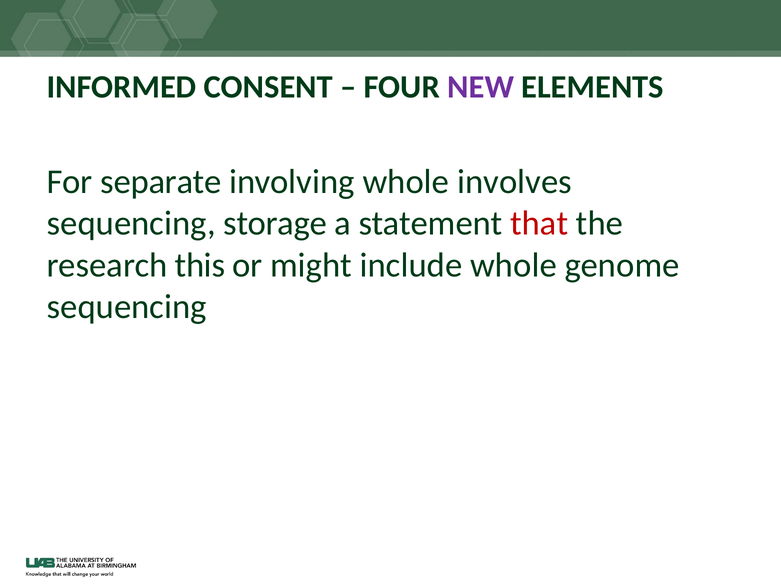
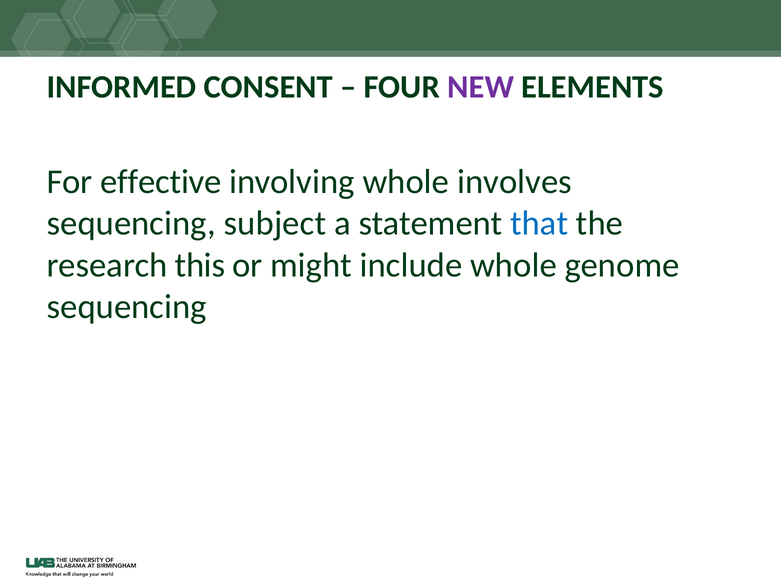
separate: separate -> effective (161, 182)
storage: storage -> subject (275, 223)
that colour: red -> blue (539, 223)
